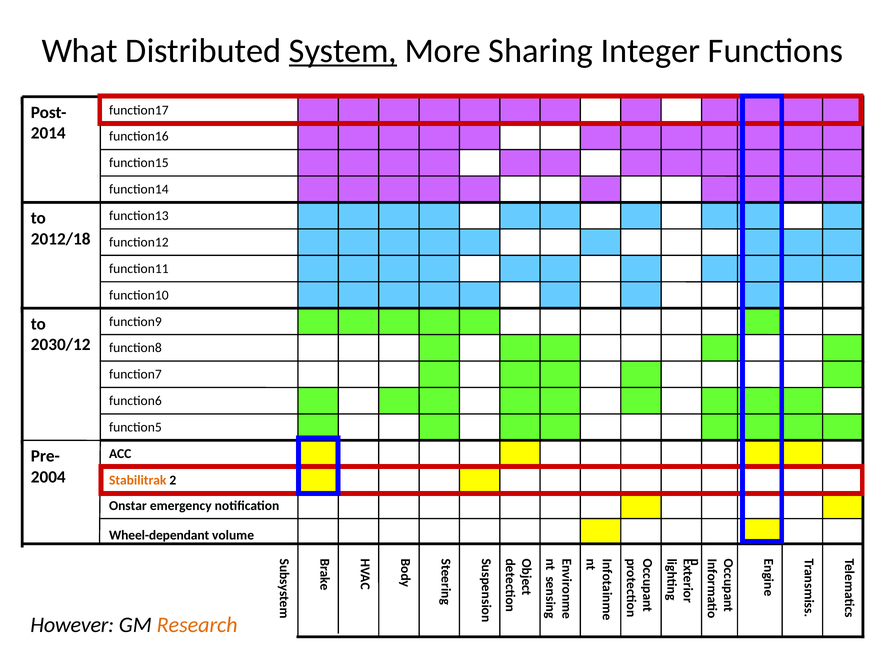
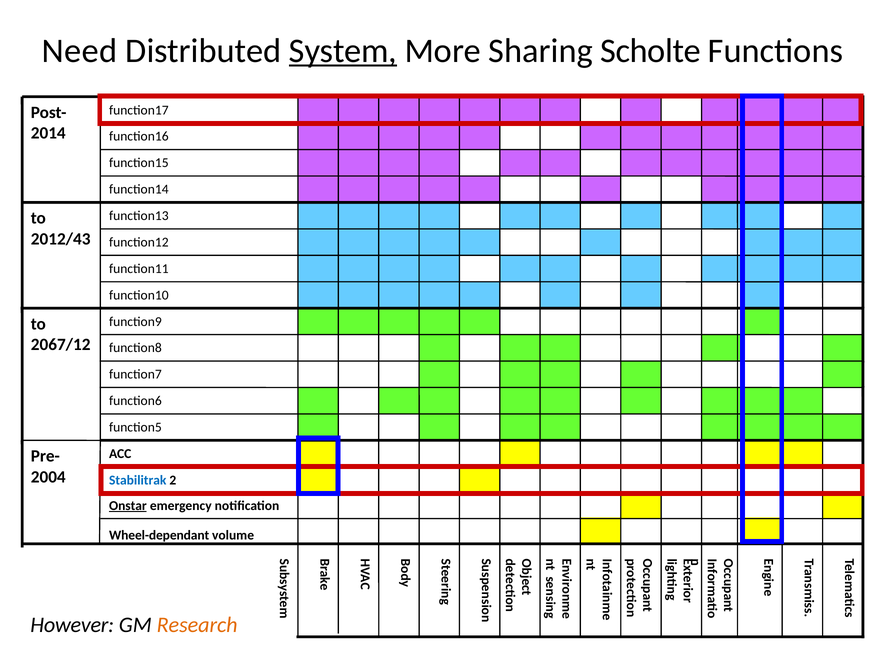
What: What -> Need (79, 51)
Integer: Integer -> Scholte (651, 51)
2012/18: 2012/18 -> 2012/43 (61, 239)
2030/12: 2030/12 -> 2067/12 (61, 345)
Stabilitrak colour: orange -> blue (138, 480)
Onstar underline: none -> present (128, 505)
